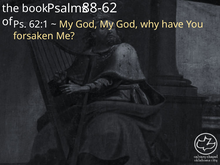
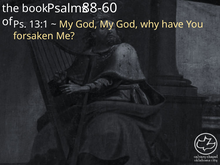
88-62: 88-62 -> 88-60 (100, 8)
62:1: 62:1 -> 13:1 (39, 24)
